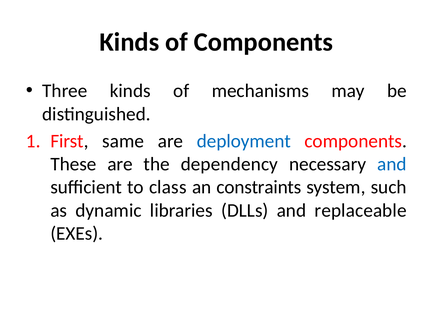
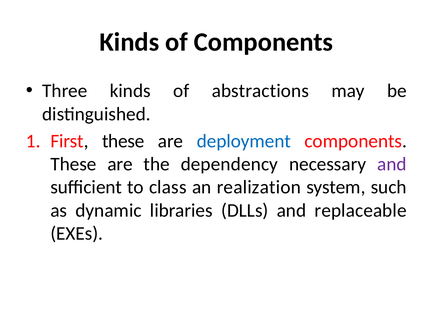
mechanisms: mechanisms -> abstractions (260, 91)
First same: same -> these (123, 141)
and colour: blue -> purple (392, 164)
constraints: constraints -> realization (259, 187)
